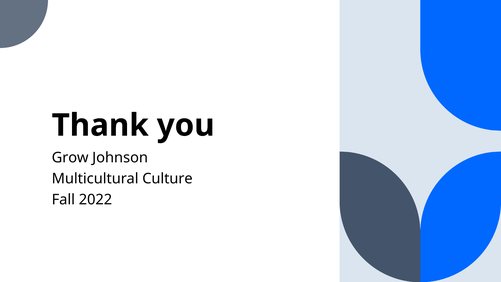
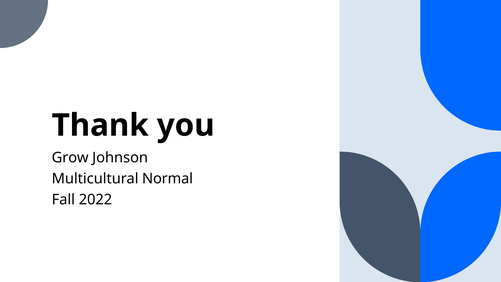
Culture: Culture -> Normal (168, 179)
